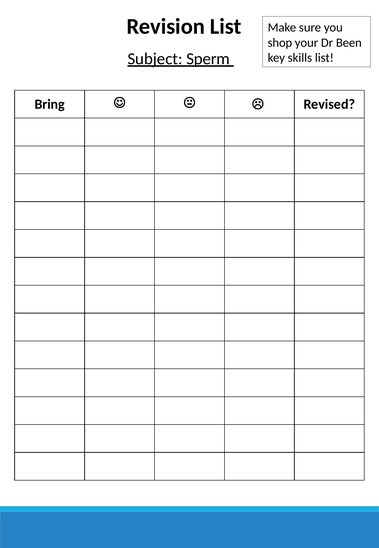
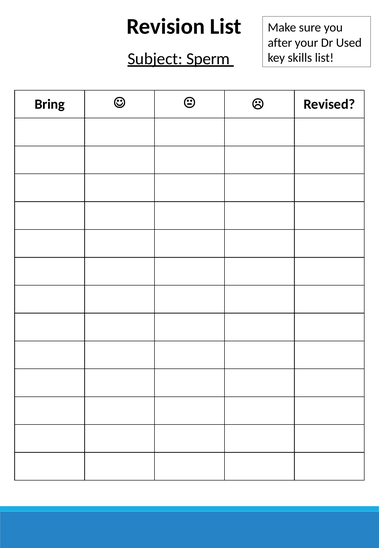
shop: shop -> after (280, 43)
Been: Been -> Used (349, 43)
